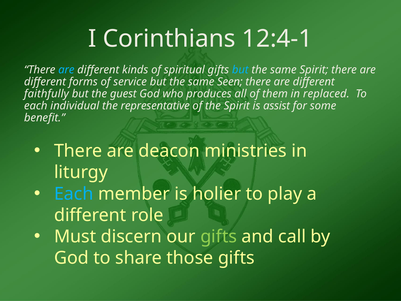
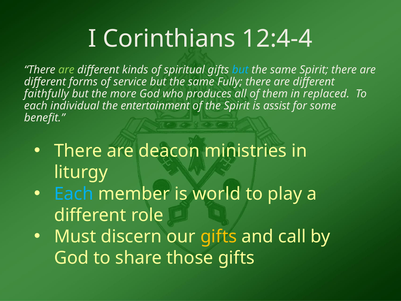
12:4-1: 12:4-1 -> 12:4-4 (277, 39)
are colour: light blue -> light green (66, 70)
Seen: Seen -> Fully (230, 82)
guest: guest -> more (123, 94)
representative: representative -> entertainment (155, 106)
holier: holier -> world (217, 194)
gifts colour: light green -> yellow (219, 236)
